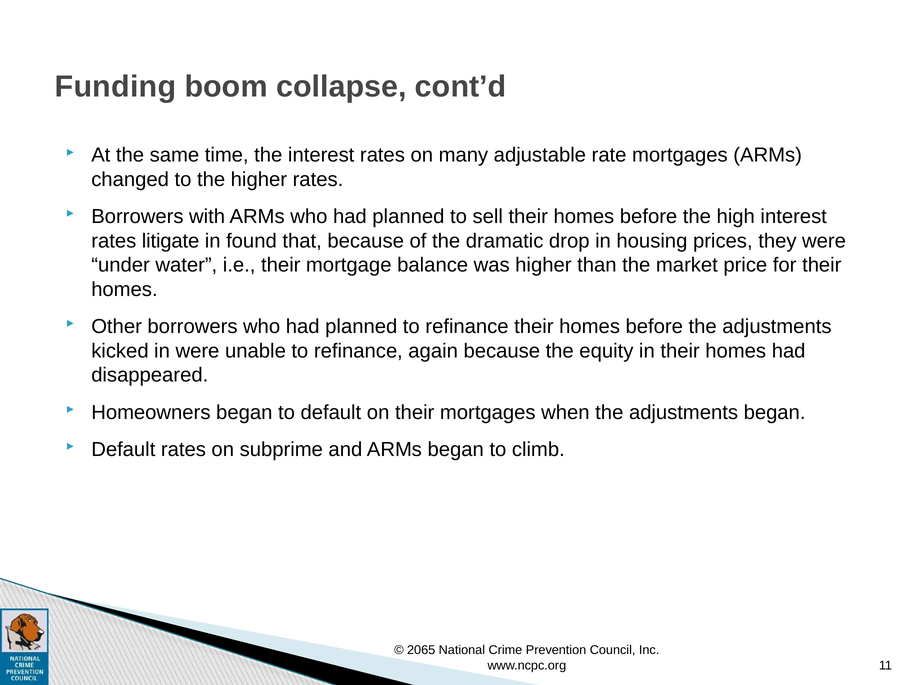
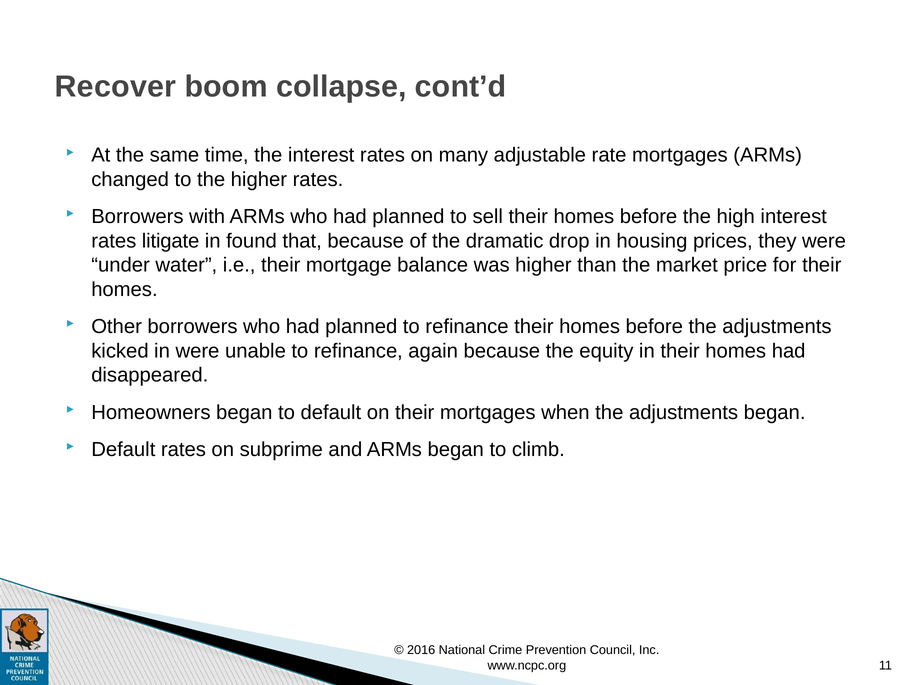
Funding: Funding -> Recover (115, 87)
2065: 2065 -> 2016 (421, 651)
